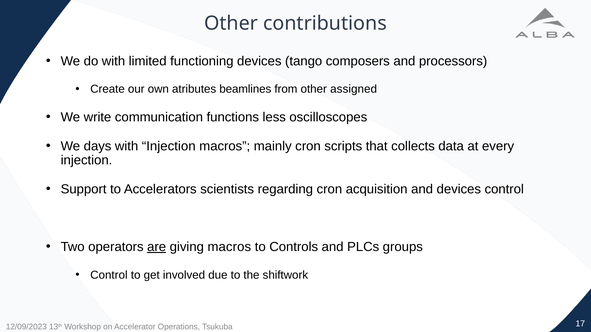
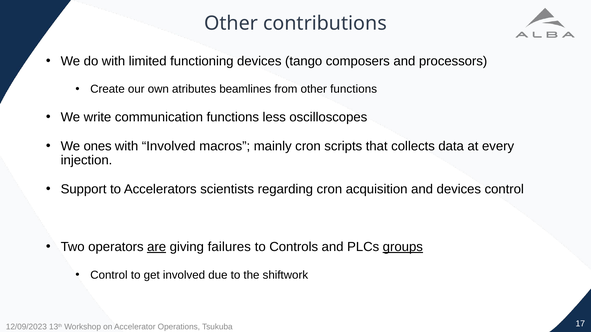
other assigned: assigned -> functions (354, 89)
days: days -> ones (98, 146)
with Injection: Injection -> Involved (169, 146)
giving macros: macros -> failures (229, 247)
groups underline: none -> present (403, 247)
